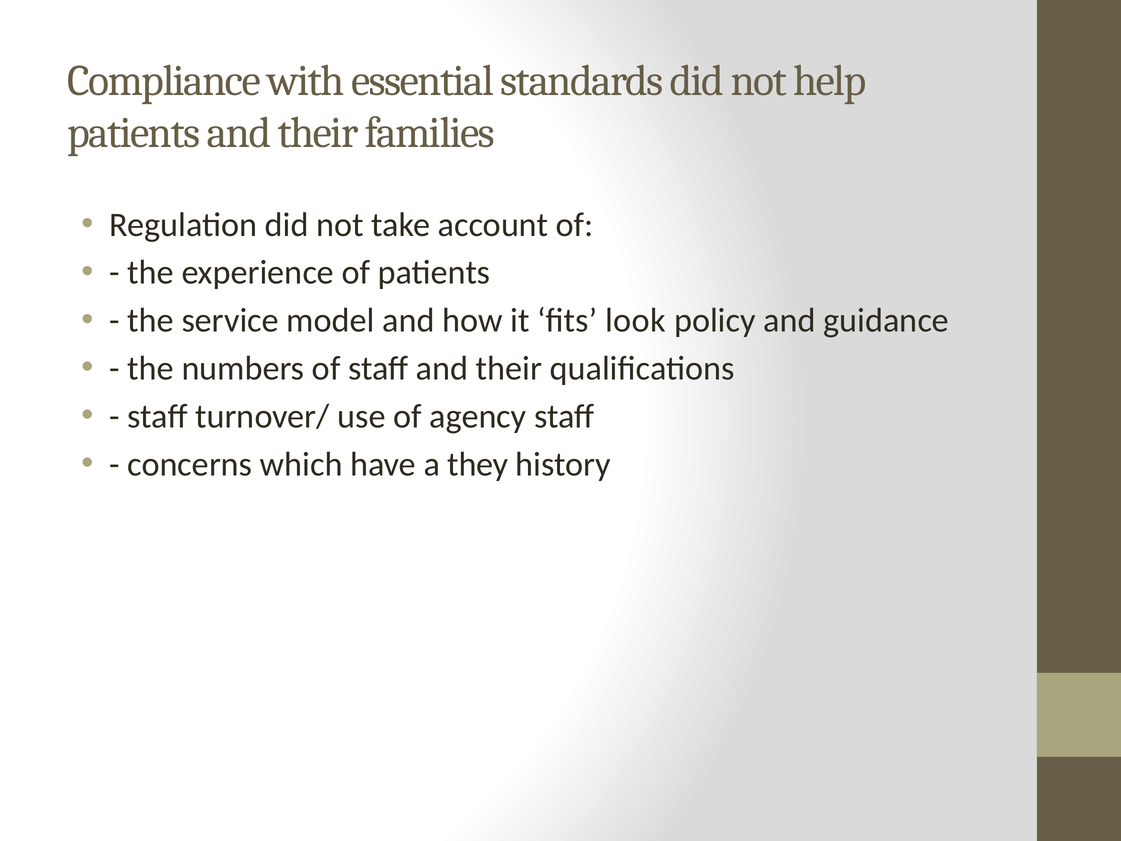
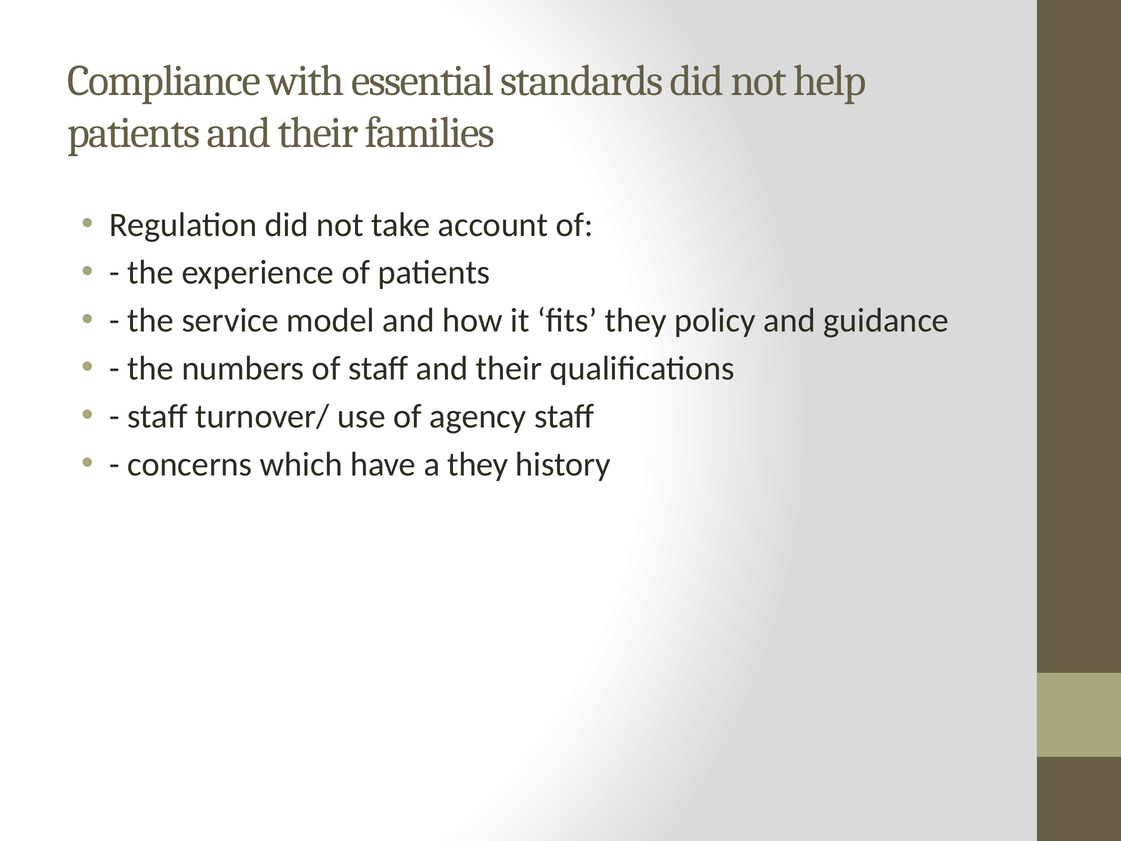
fits look: look -> they (636, 320)
